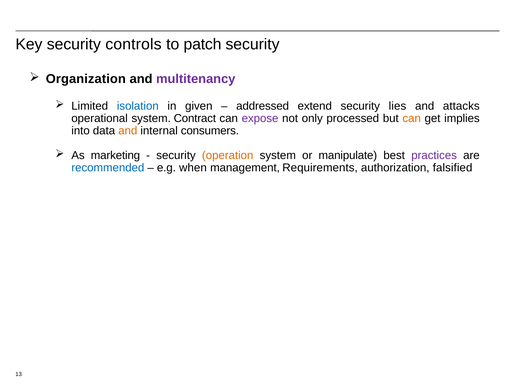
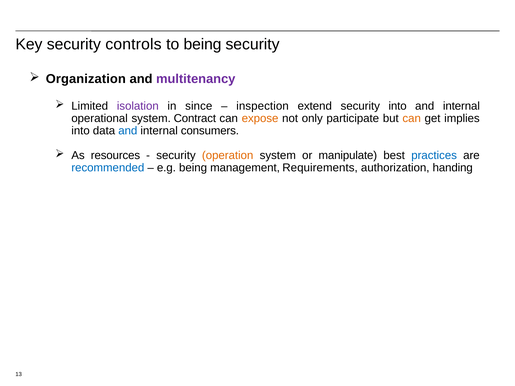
to patch: patch -> being (202, 44)
isolation colour: blue -> purple (138, 106)
given: given -> since (199, 106)
addressed: addressed -> inspection (263, 106)
security lies: lies -> into (398, 106)
attacks: attacks -> internal (461, 106)
expose colour: purple -> orange (260, 118)
processed: processed -> participate (353, 118)
and colour: orange -> blue (128, 131)
marketing: marketing -> resources (115, 155)
practices colour: purple -> blue (434, 155)
e.g when: when -> being (193, 168)
falsified: falsified -> handing (453, 168)
